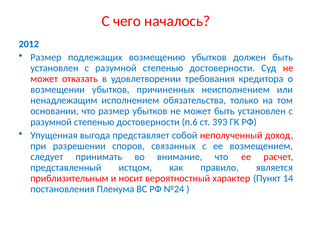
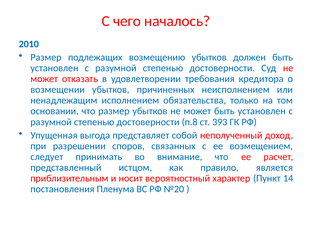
2012: 2012 -> 2010 (29, 44)
п.6: п.6 -> п.8 (190, 122)
№24: №24 -> №20 (174, 189)
